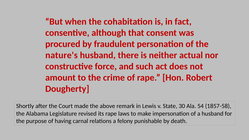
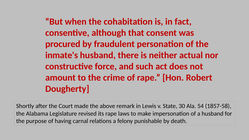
nature's: nature's -> inmate's (62, 55)
